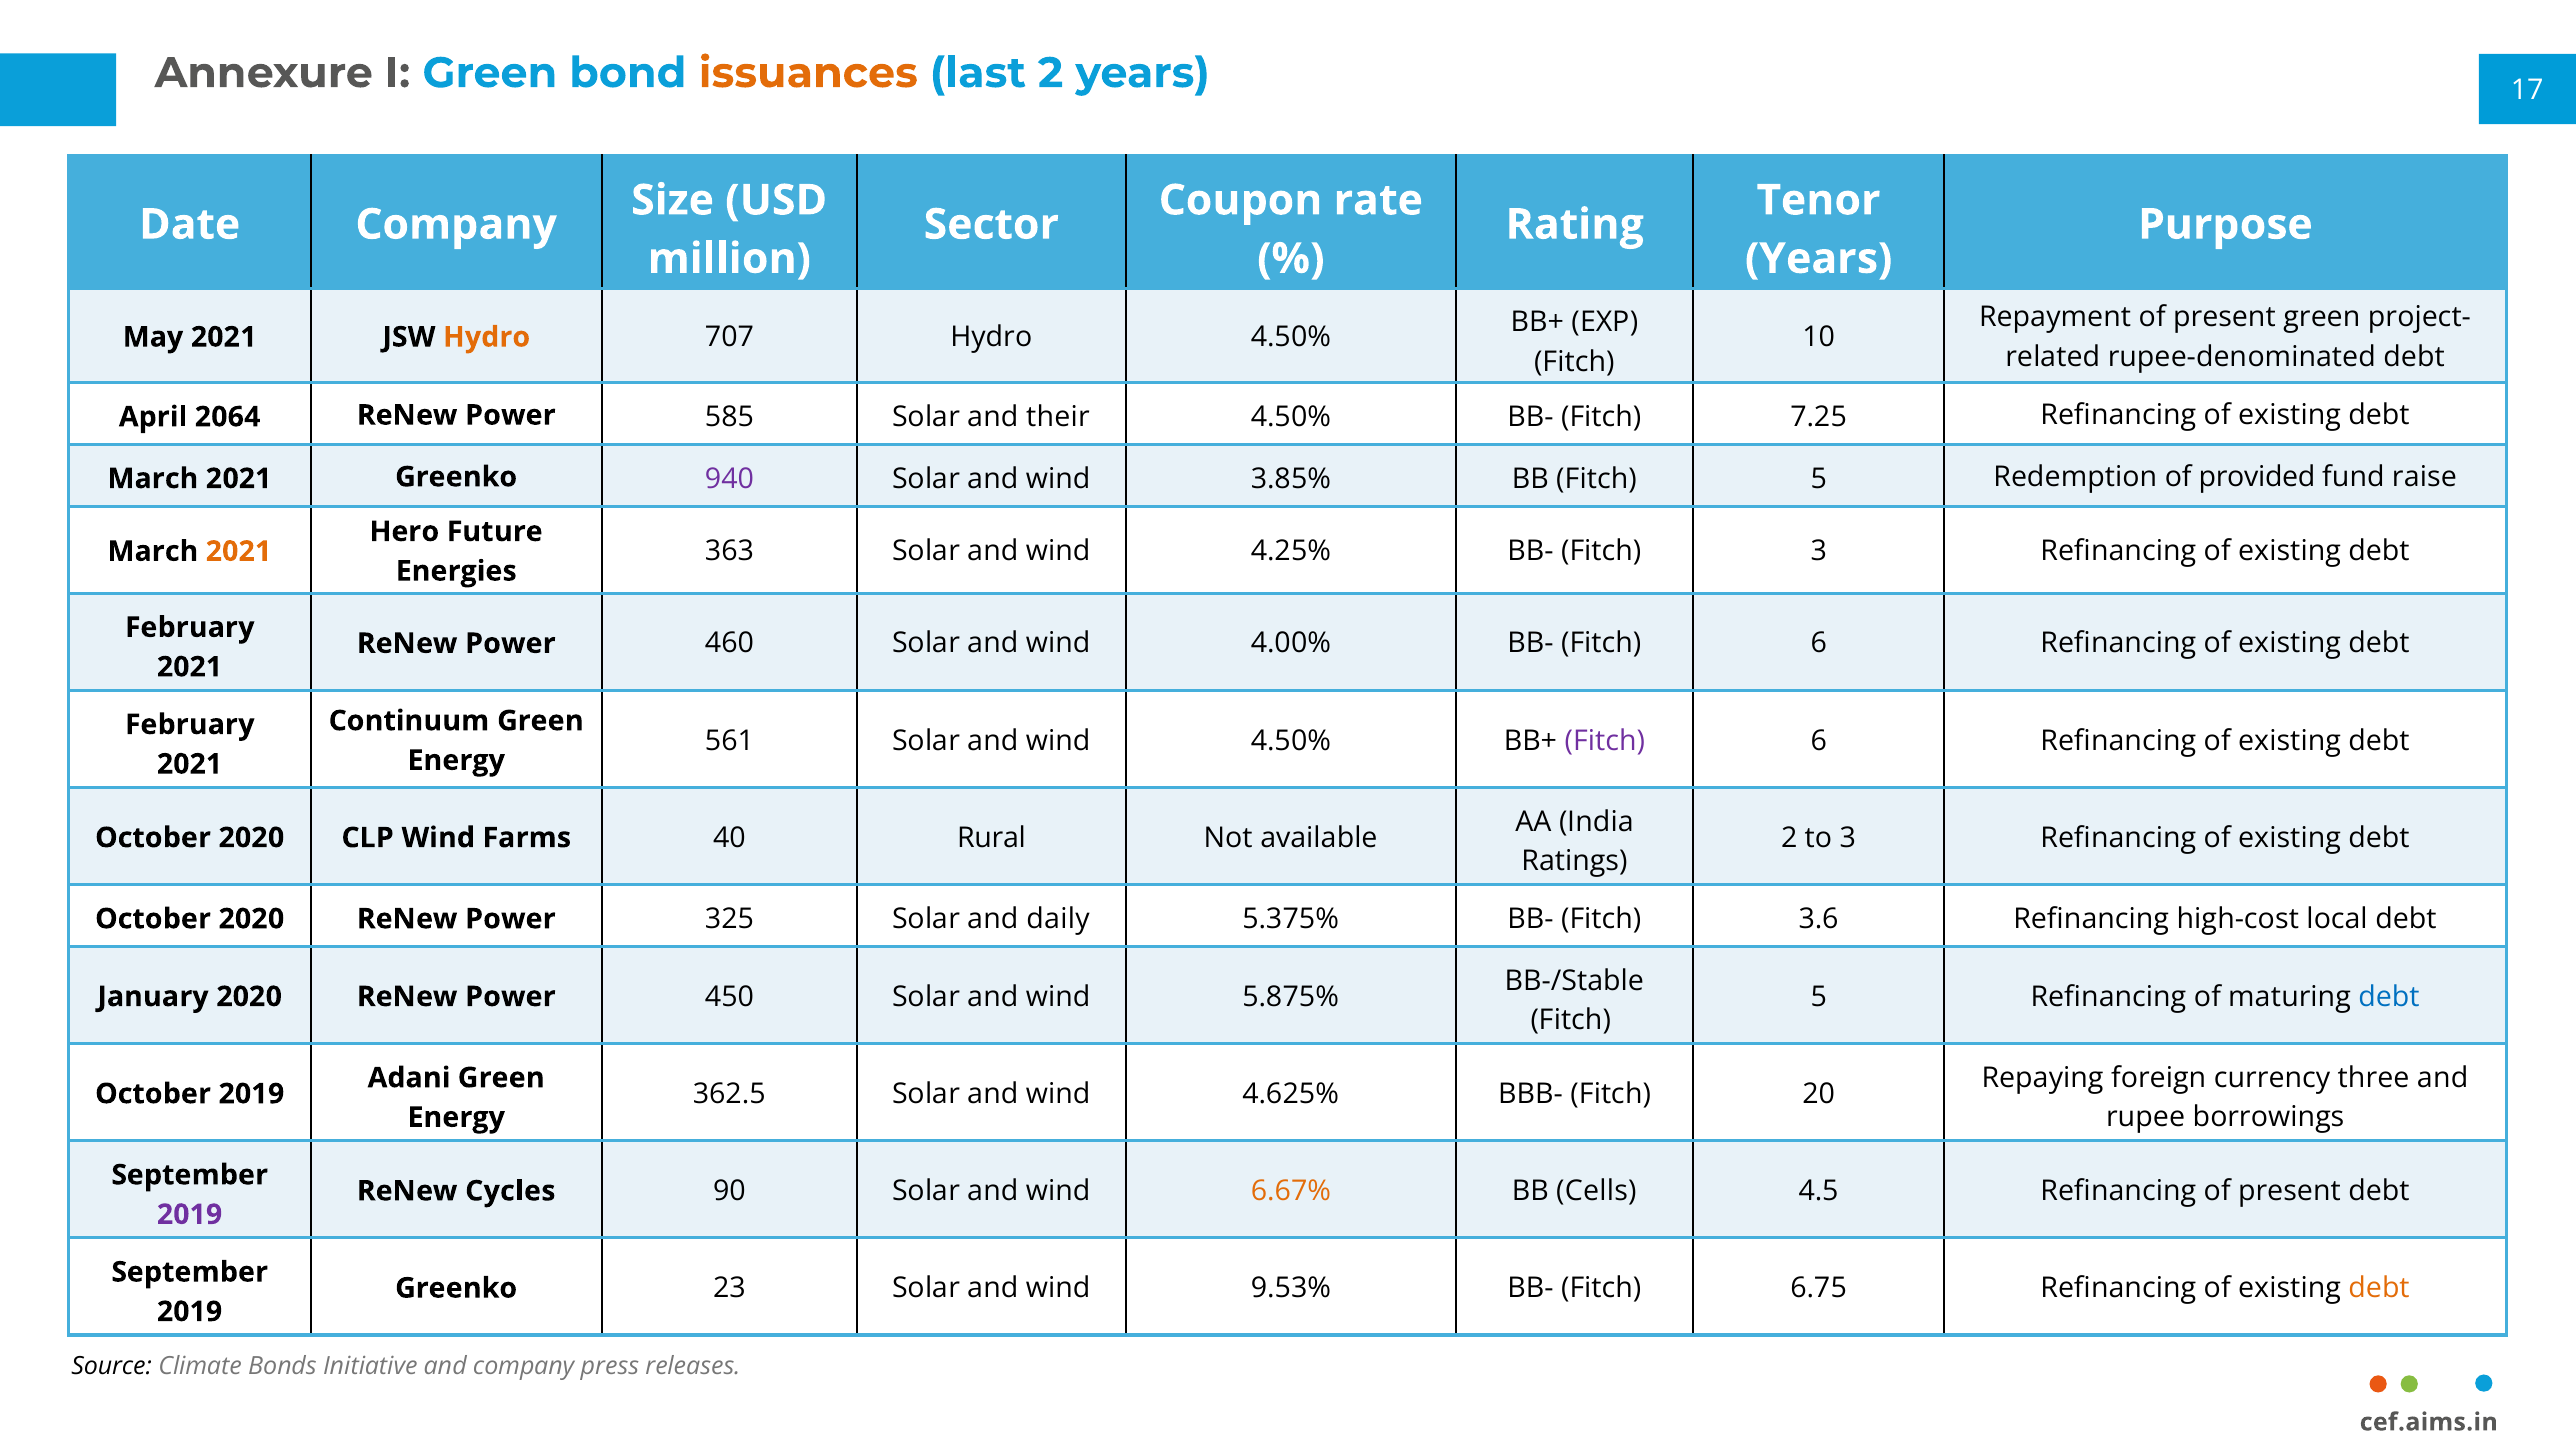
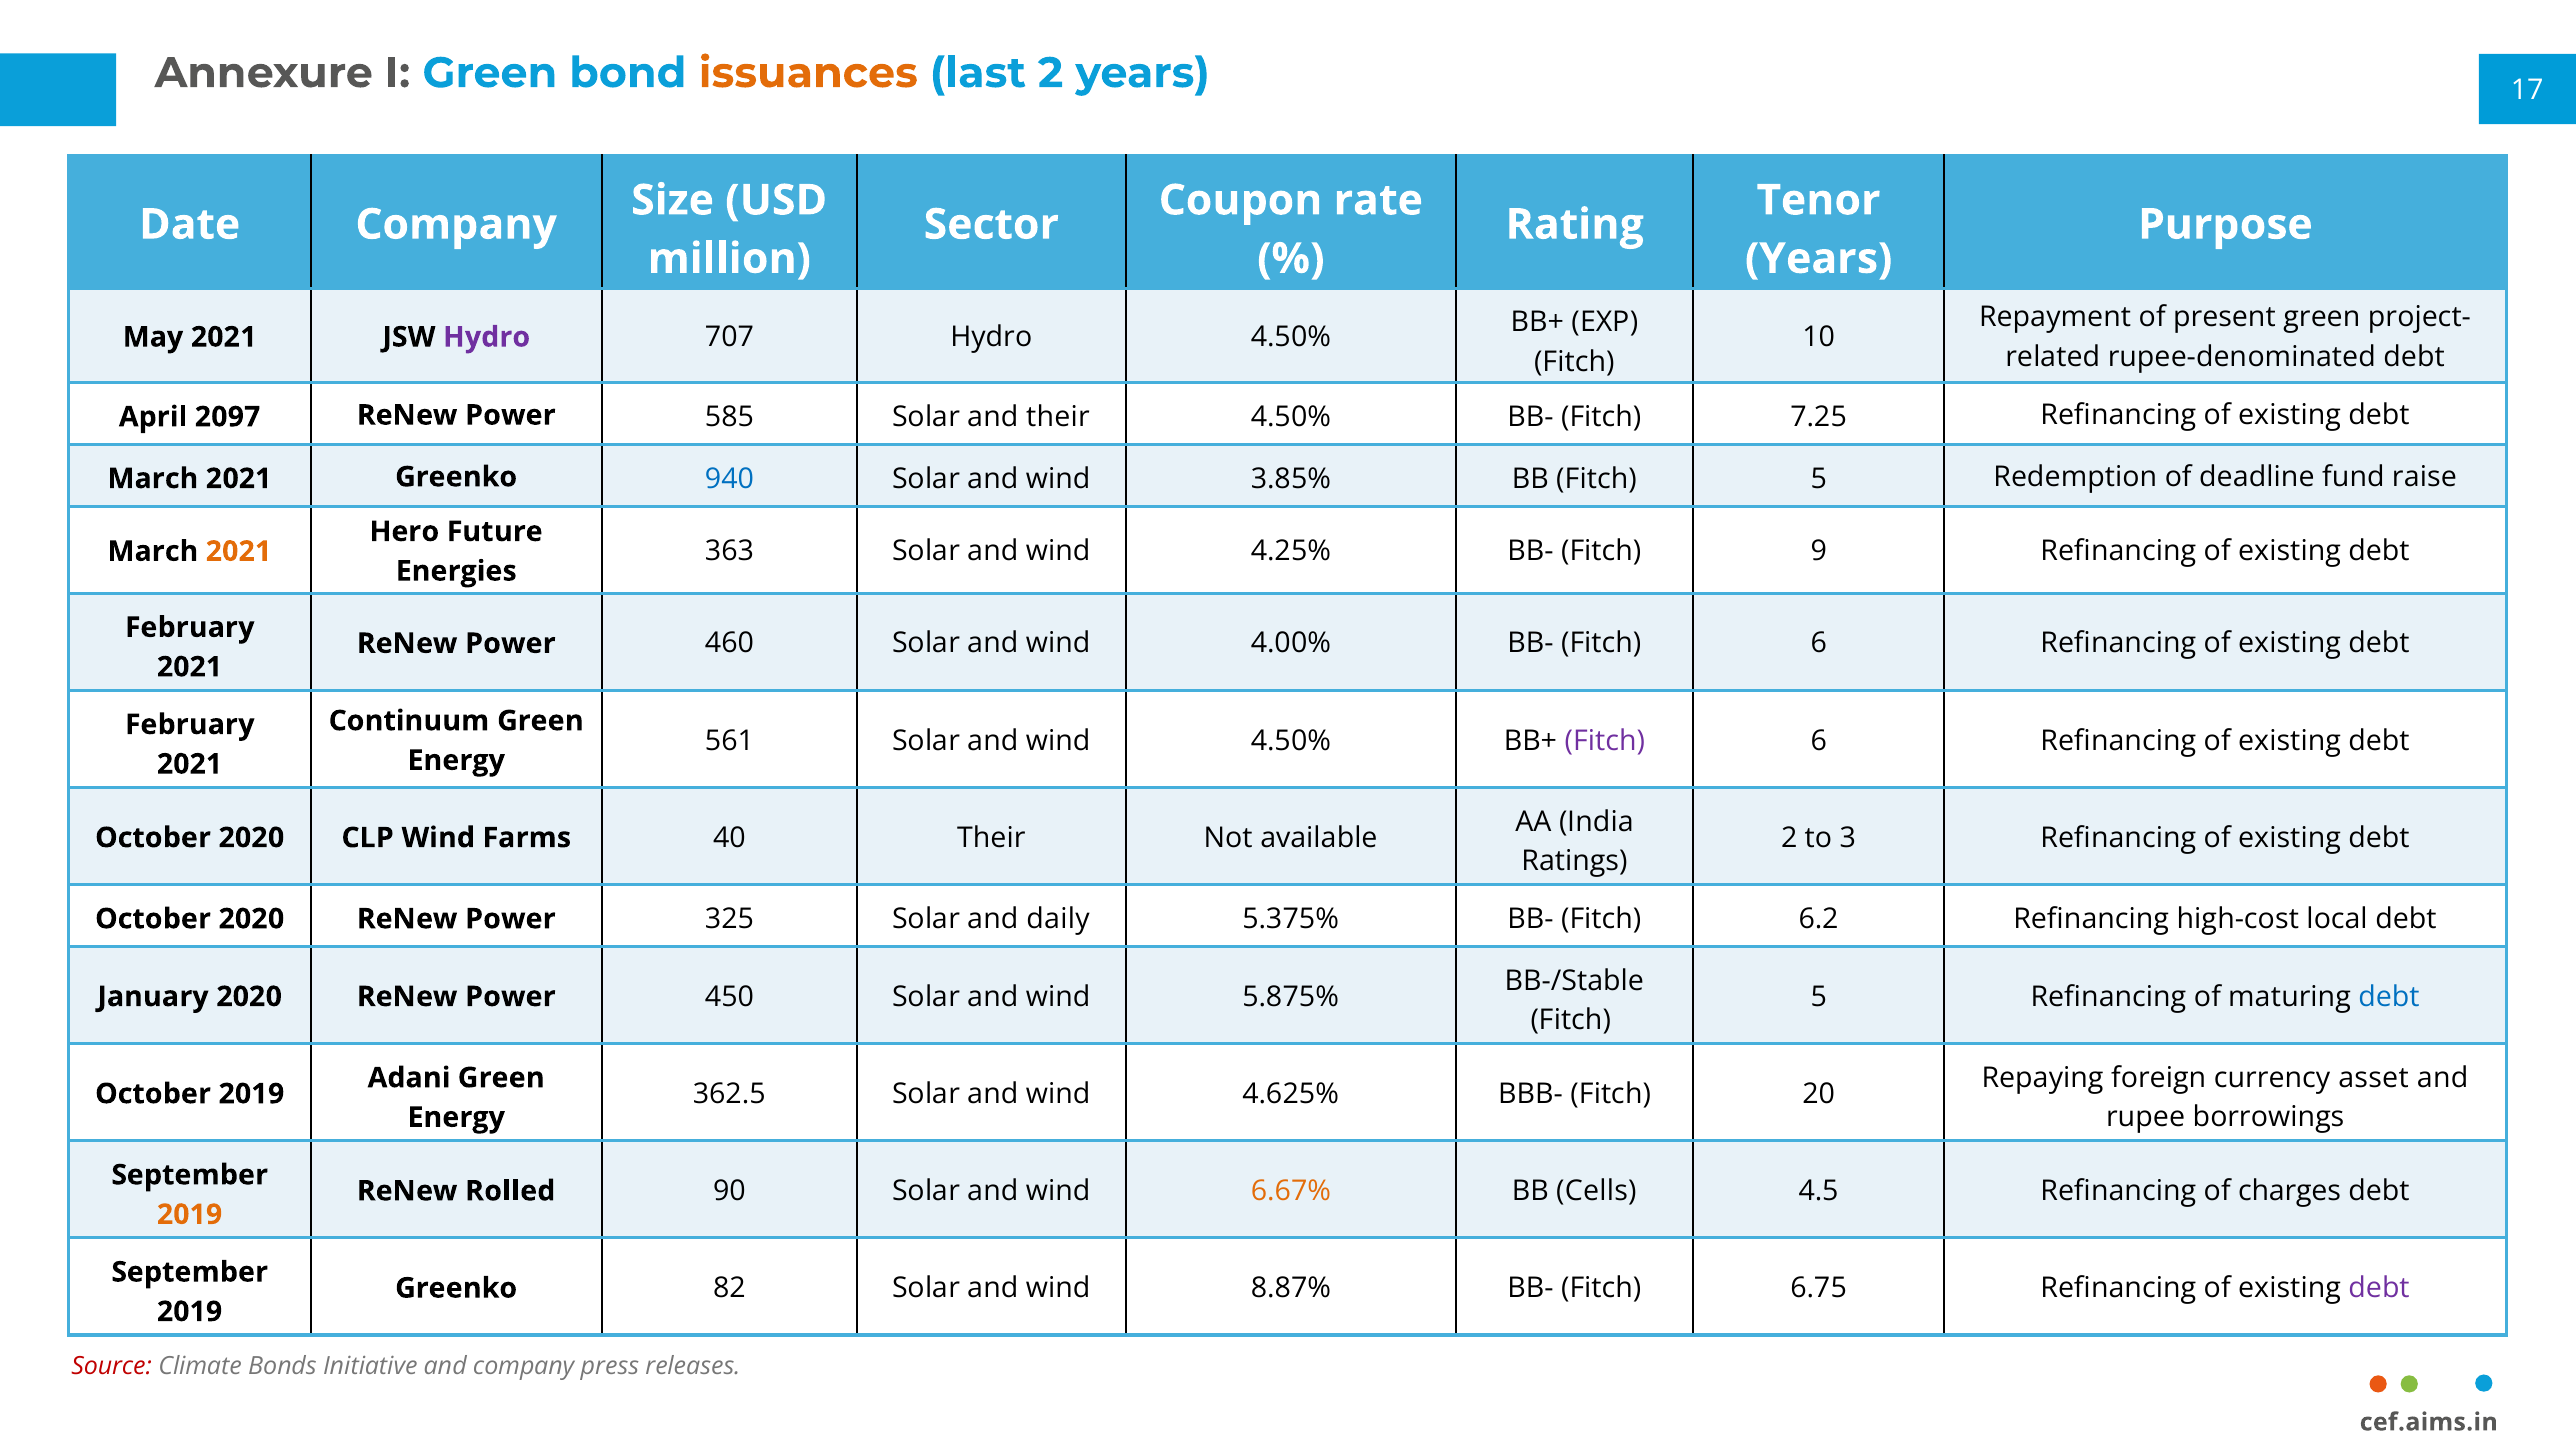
Hydro colour: orange -> purple (487, 337)
2064: 2064 -> 2097 (228, 417)
940 colour: purple -> blue (729, 479)
provided: provided -> deadline (2257, 477)
Fitch 3: 3 -> 9 (1819, 551)
40 Rural: Rural -> Their (991, 838)
3.6: 3.6 -> 6.2 (1819, 919)
three: three -> asset (2374, 1078)
Cycles: Cycles -> Rolled (510, 1191)
Refinancing of present: present -> charges (2290, 1191)
2019 colour: purple -> orange (190, 1215)
23: 23 -> 82 (729, 1288)
9.53%: 9.53% -> 8.87% (1291, 1288)
debt colour: orange -> purple (2379, 1288)
Source colour: black -> red (112, 1366)
